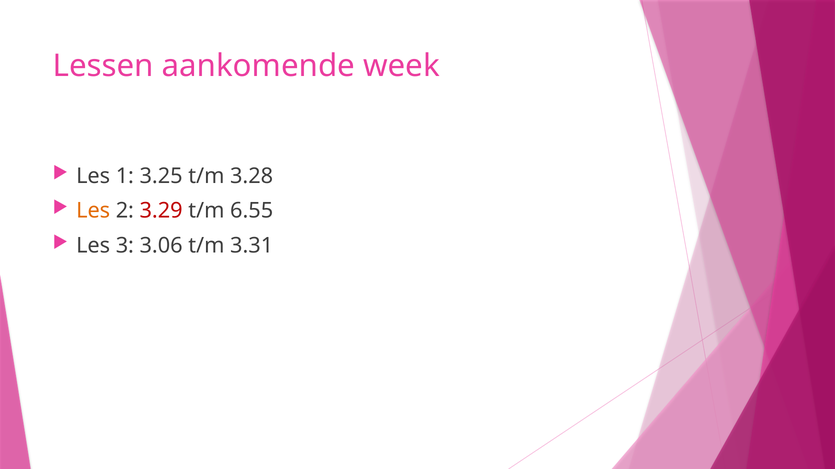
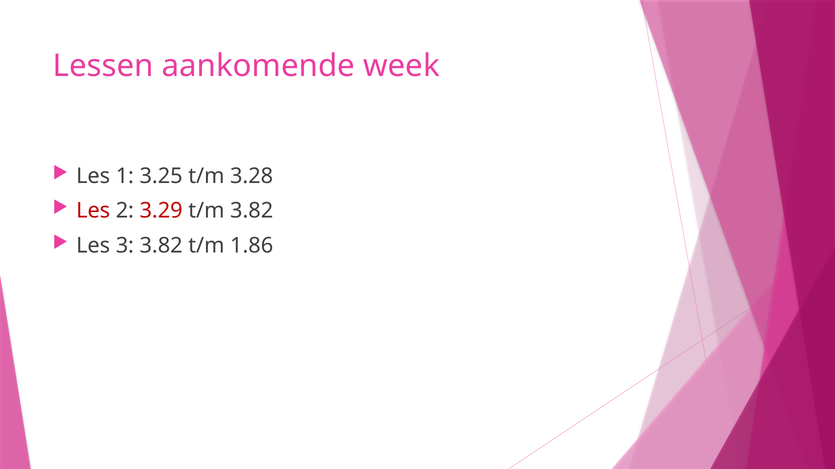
Les colour: orange -> red (93, 211)
t/m 6.55: 6.55 -> 3.82 (252, 211)
3 3.06: 3.06 -> 3.82 (161, 246)
3.31: 3.31 -> 1.86 (252, 246)
